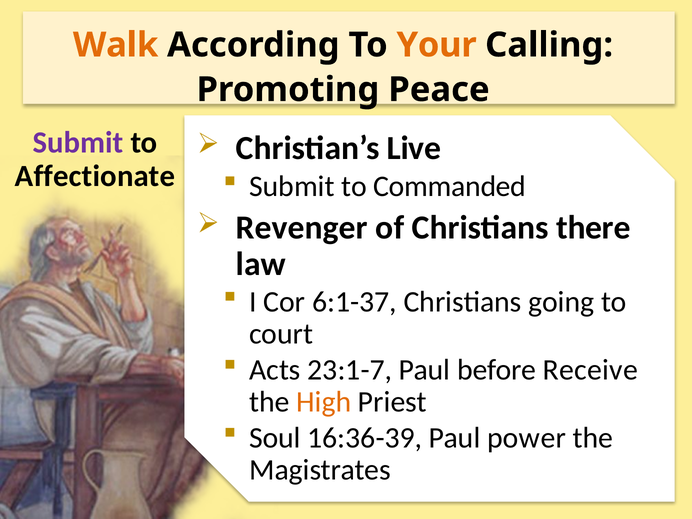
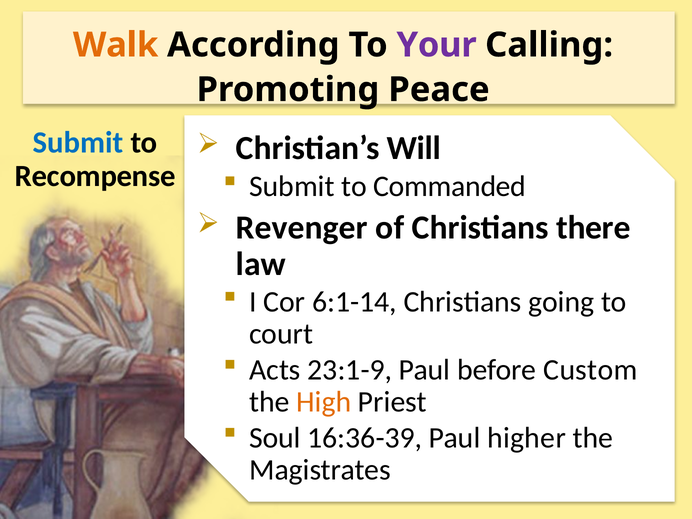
Your colour: orange -> purple (437, 45)
Submit colour: purple -> blue (78, 143)
Live: Live -> Will (414, 148)
Affectionate: Affectionate -> Recompense (95, 176)
6:1-37: 6:1-37 -> 6:1-14 (354, 302)
23:1-7: 23:1-7 -> 23:1-9 (350, 370)
Receive: Receive -> Custom (590, 370)
power: power -> higher (526, 438)
